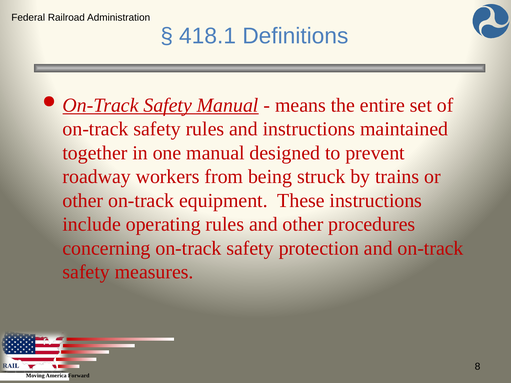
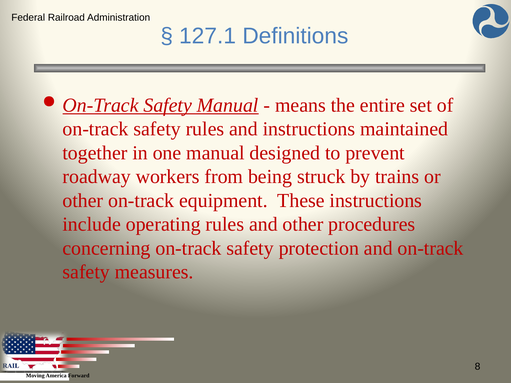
418.1: 418.1 -> 127.1 (208, 36)
